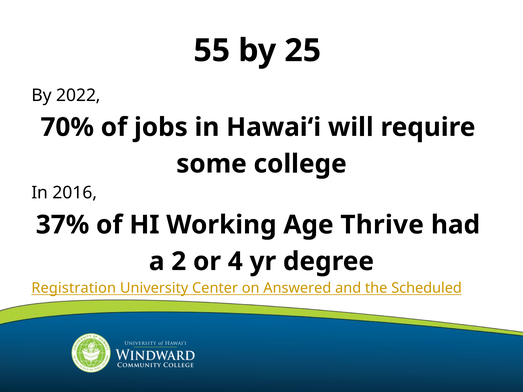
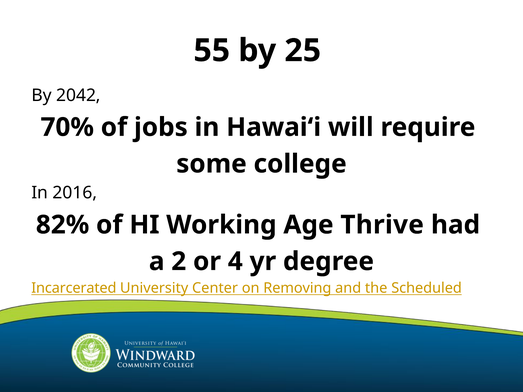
2022: 2022 -> 2042 (78, 95)
37%: 37% -> 82% (63, 225)
Registration: Registration -> Incarcerated (74, 288)
Answered: Answered -> Removing (297, 288)
